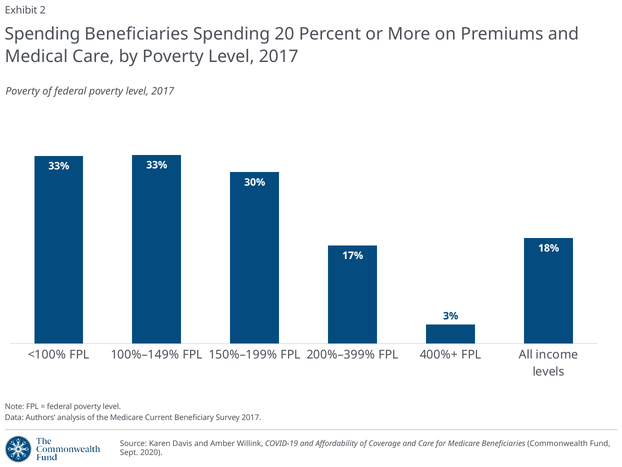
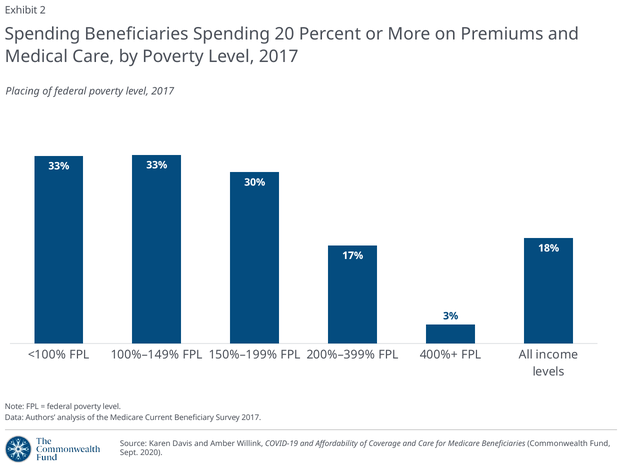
Poverty: Poverty -> Placing (23, 91)
